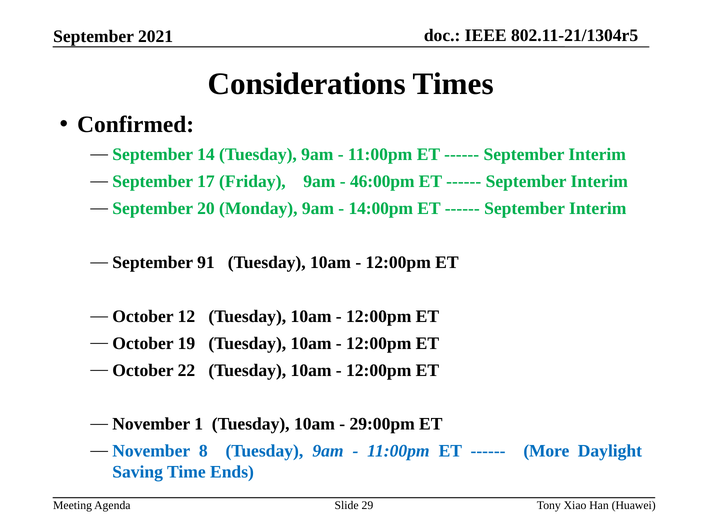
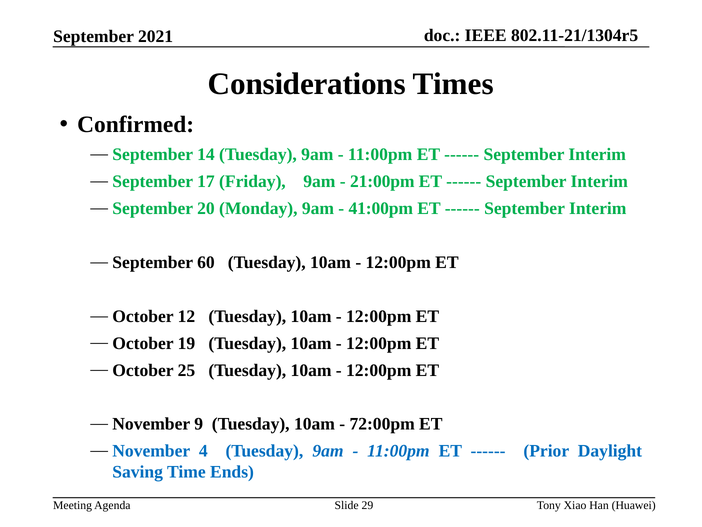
46:00pm: 46:00pm -> 21:00pm (382, 181)
14:00pm: 14:00pm -> 41:00pm (381, 208)
91: 91 -> 60 (206, 262)
22: 22 -> 25 (186, 370)
1: 1 -> 9 (199, 424)
29:00pm: 29:00pm -> 72:00pm (382, 424)
8: 8 -> 4 (203, 451)
More: More -> Prior (546, 451)
